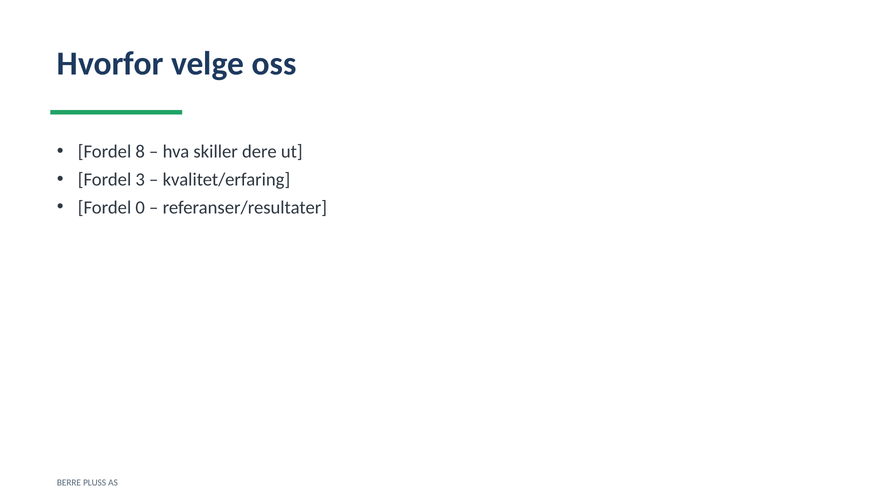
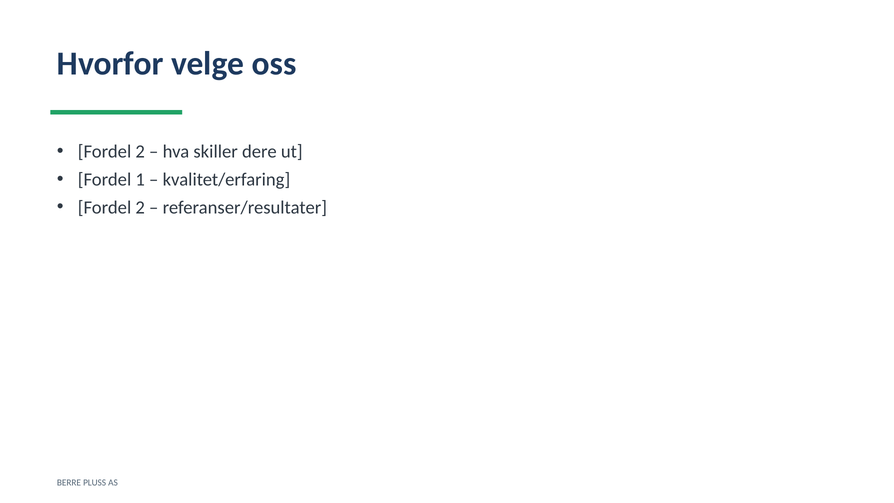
8: 8 -> 2 (140, 151)
3: 3 -> 1 (140, 179)
0: 0 -> 2 (140, 207)
